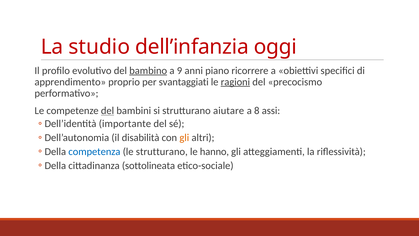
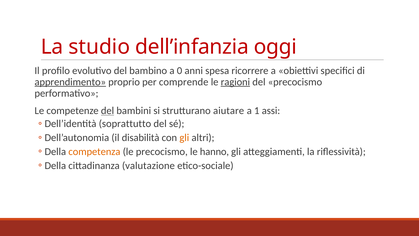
bambino underline: present -> none (148, 70)
9: 9 -> 0 (180, 70)
piano: piano -> spesa (217, 70)
apprendimento underline: none -> present (70, 82)
svantaggiati: svantaggiati -> comprende (184, 82)
8: 8 -> 1 (257, 111)
importante: importante -> soprattutto (125, 124)
competenza colour: blue -> orange (94, 151)
le strutturano: strutturano -> precocismo (162, 151)
sottolineata: sottolineata -> valutazione (148, 165)
